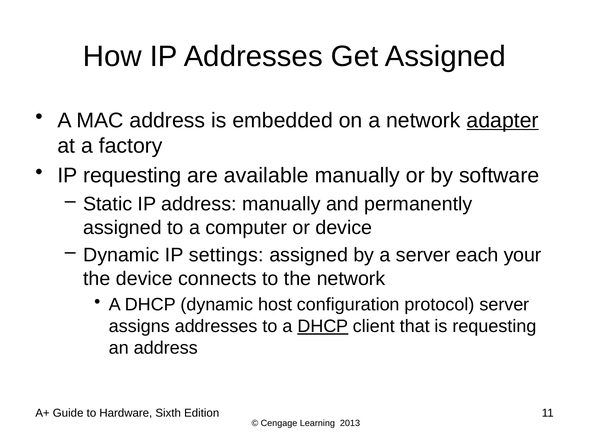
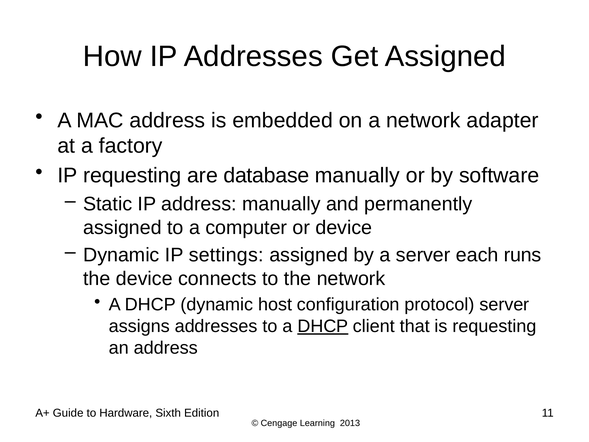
adapter underline: present -> none (503, 120)
available: available -> database (266, 176)
your: your -> runs (523, 255)
